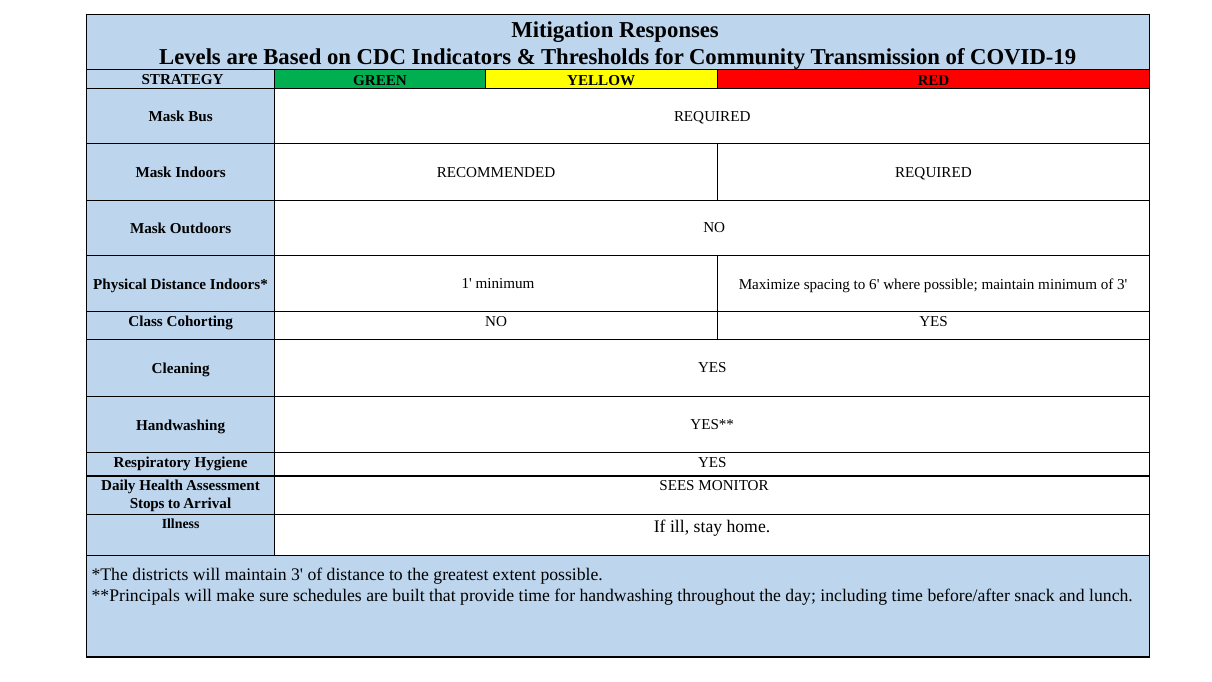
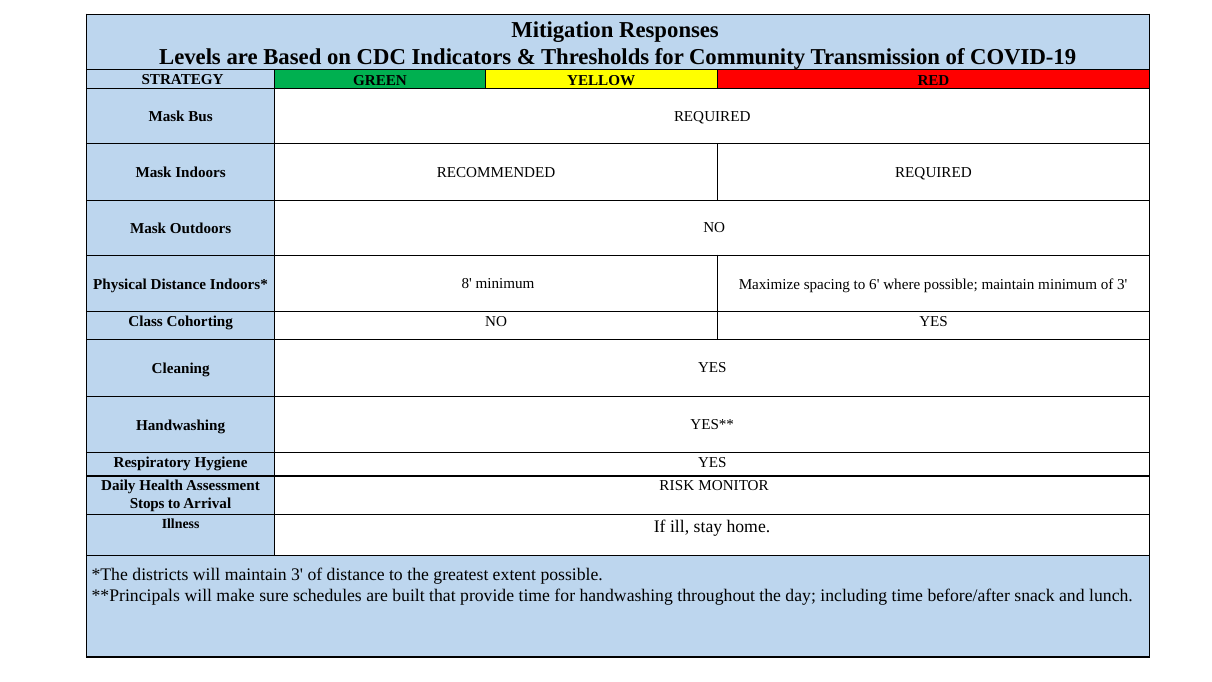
1: 1 -> 8 (467, 283)
SEES: SEES -> RISK (677, 485)
